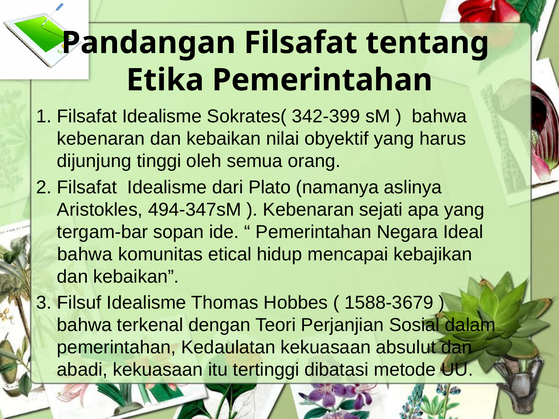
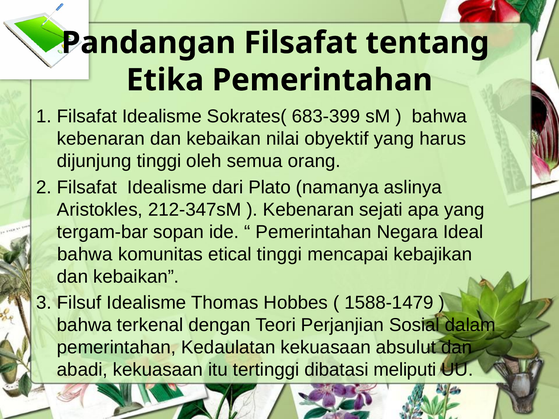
342-399: 342-399 -> 683-399 (326, 117)
494-347sM: 494-347sM -> 212-347sM (195, 210)
etical hidup: hidup -> tinggi (279, 254)
1588-3679: 1588-3679 -> 1588-1479 (389, 303)
metode: metode -> meliputi (405, 370)
